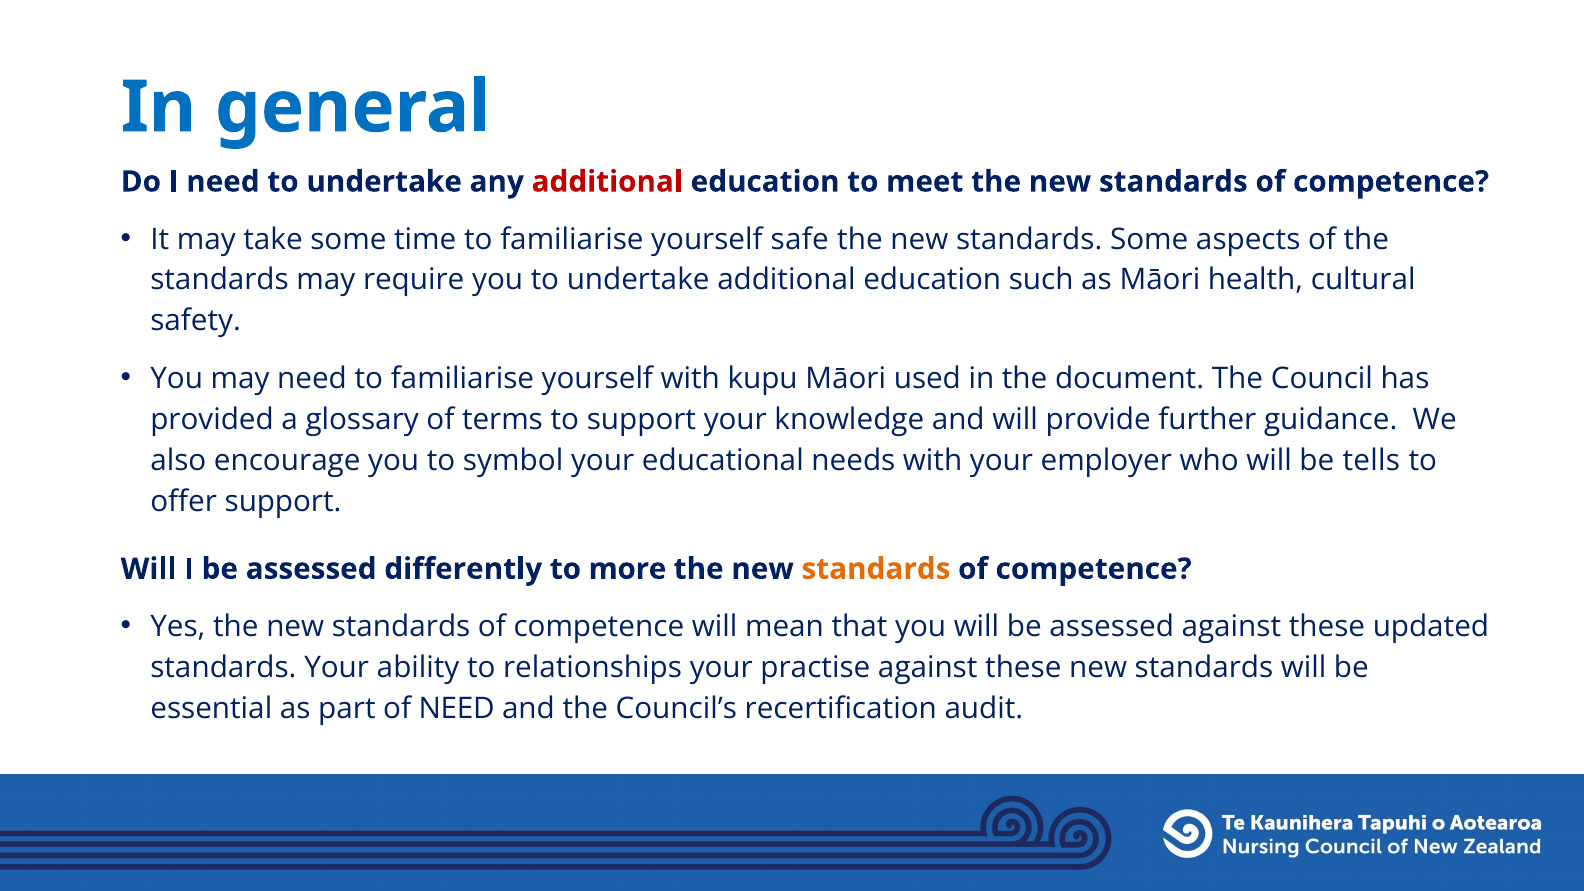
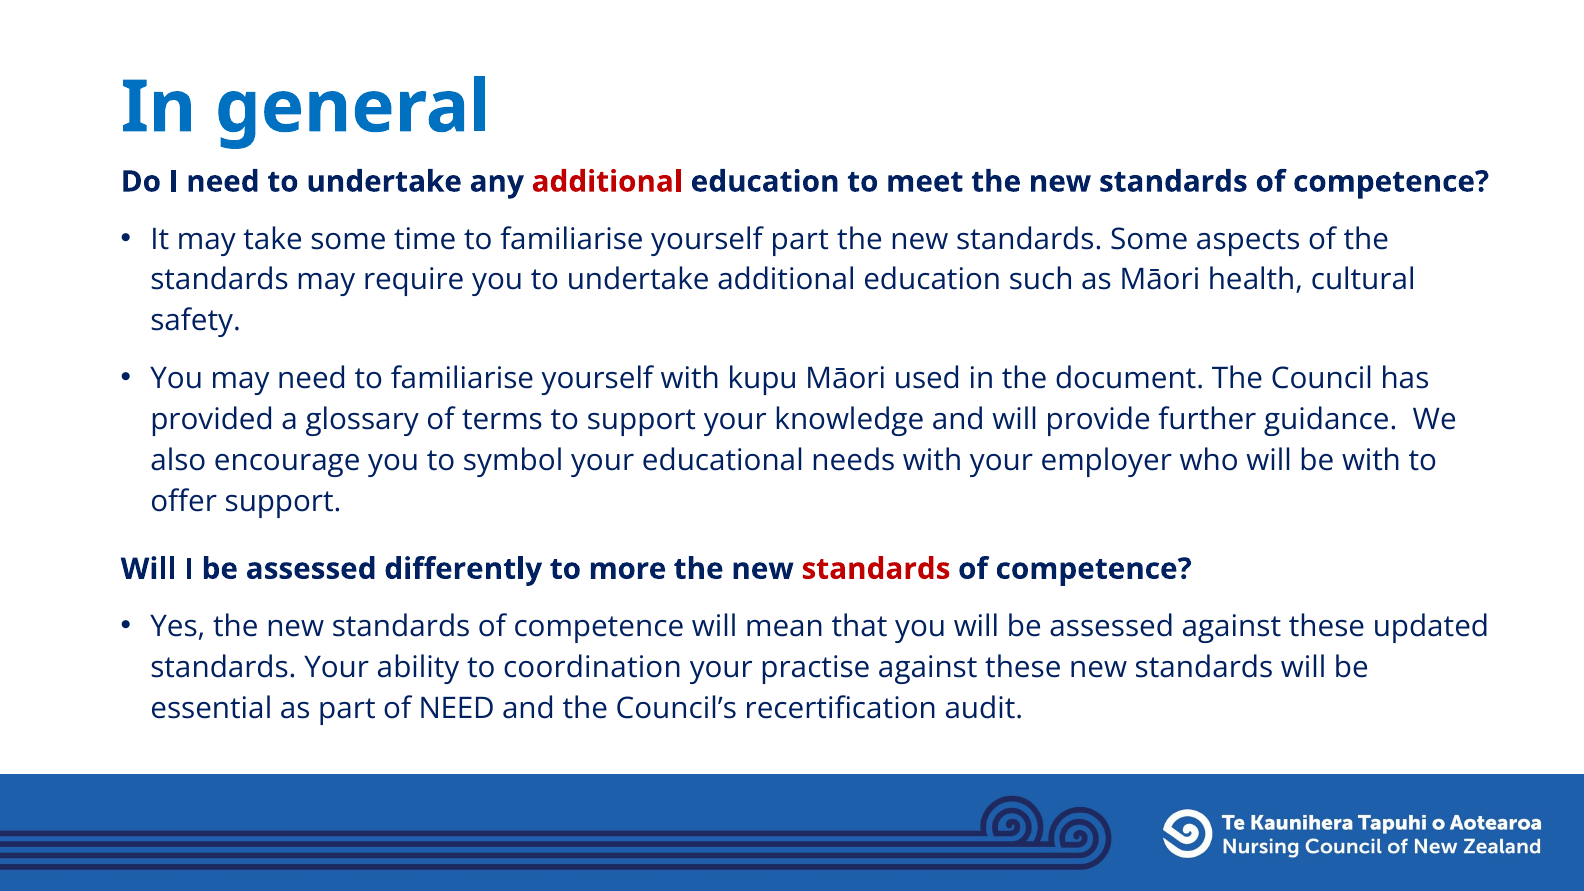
yourself safe: safe -> part (800, 239)
be tells: tells -> with (1371, 461)
standards colour: orange -> red (876, 569)
relationships: relationships -> coordination (592, 667)
